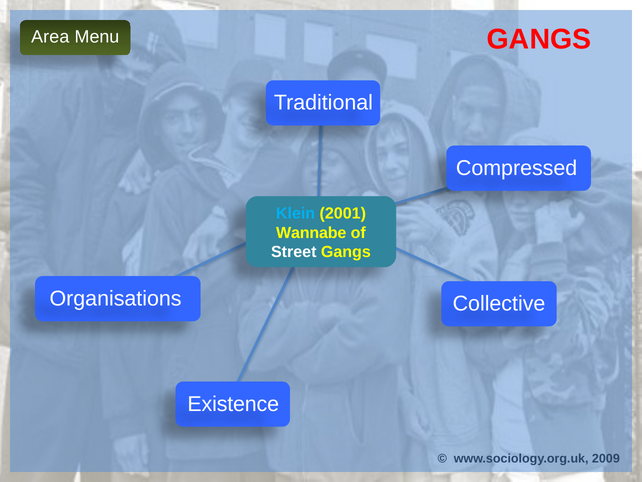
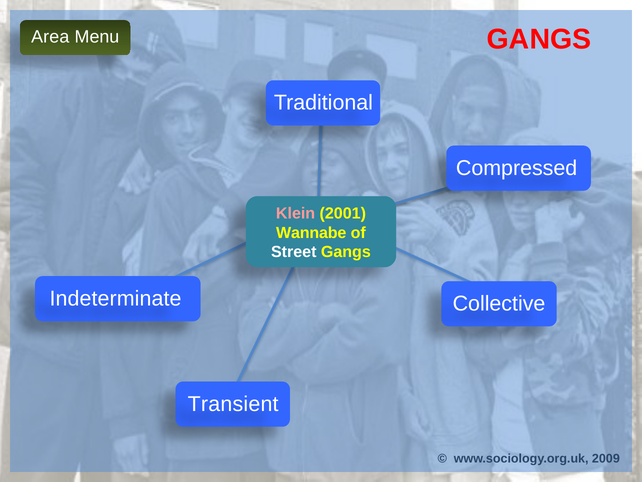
Klein colour: light blue -> pink (296, 213)
Organisations: Organisations -> Indeterminate (116, 298)
Existence: Existence -> Transient (233, 404)
